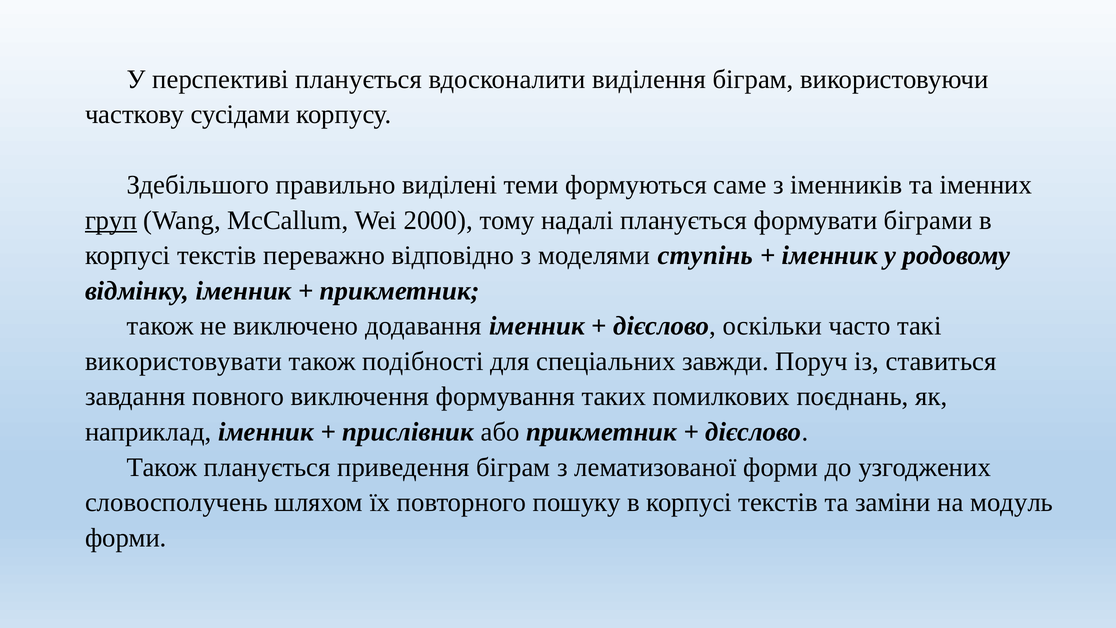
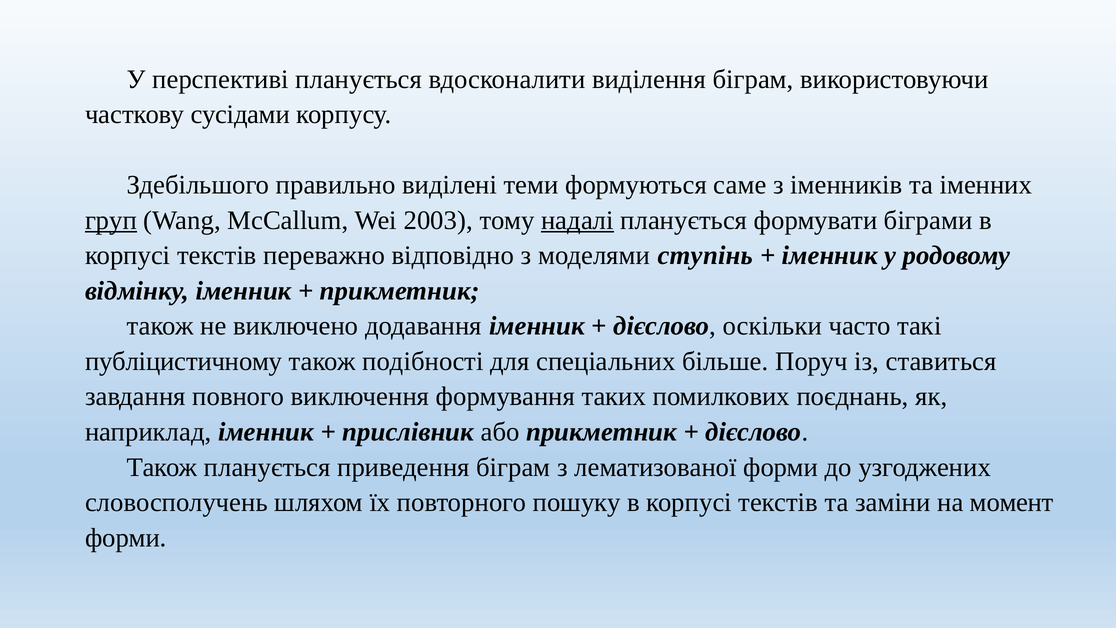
2000: 2000 -> 2003 (438, 220)
надалі underline: none -> present (577, 220)
використовувати: використовувати -> публіцистичному (184, 361)
завжди: завжди -> більше (725, 361)
модуль: модуль -> момент (1012, 502)
